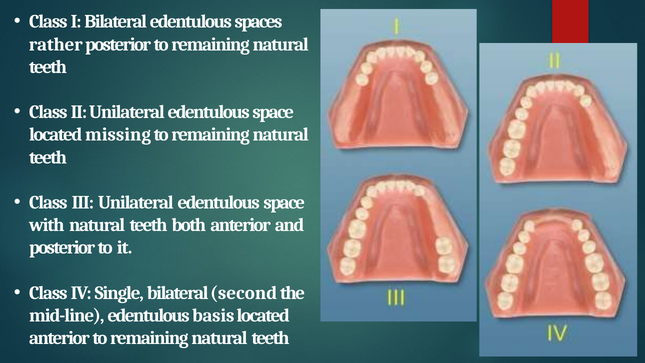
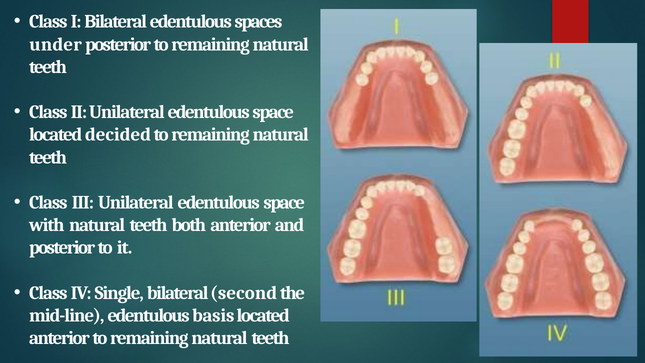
rather: rather -> under (56, 44)
missing: missing -> decided (118, 135)
